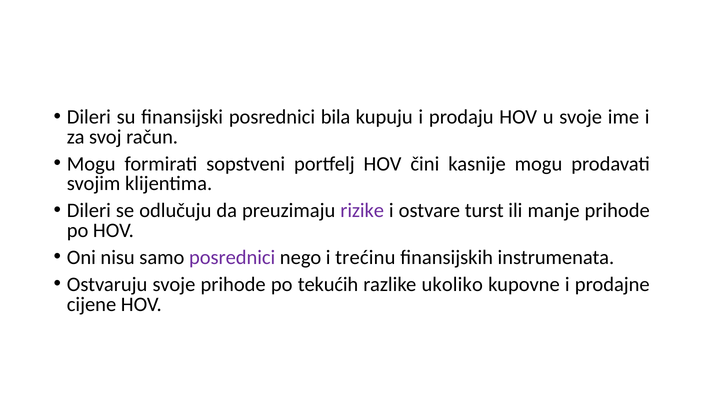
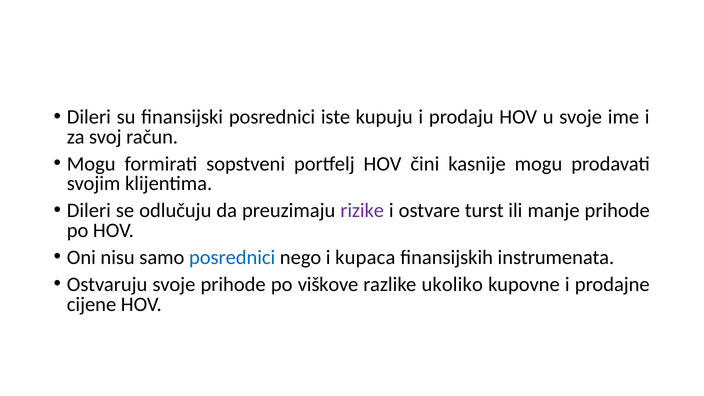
bila: bila -> iste (336, 117)
posrednici colour: purple -> blue (232, 257)
trećinu: trećinu -> kupaca (365, 257)
tekućih: tekućih -> viškove (328, 284)
